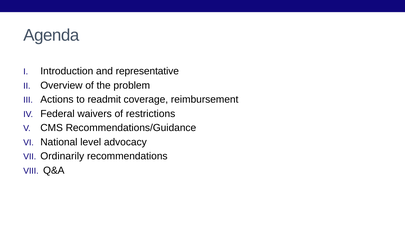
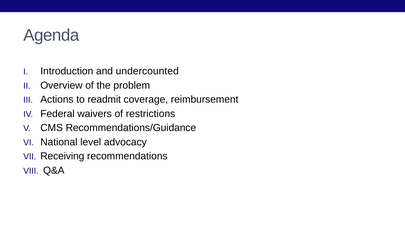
representative: representative -> undercounted (147, 71)
Ordinarily: Ordinarily -> Receiving (62, 156)
